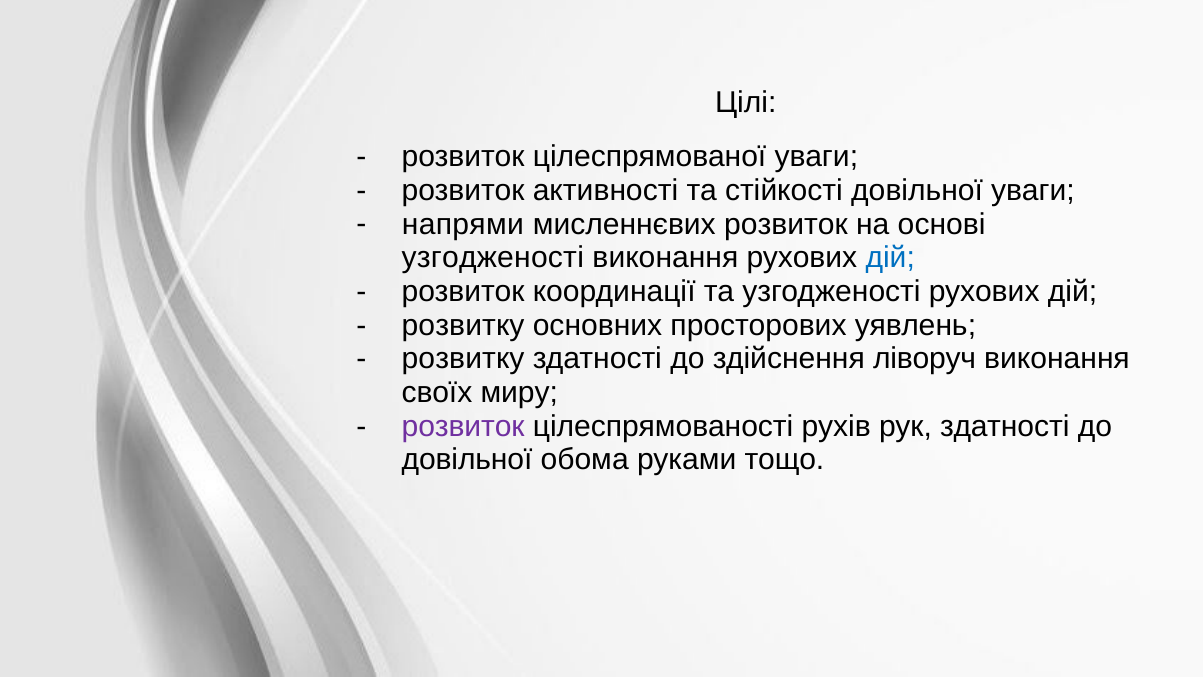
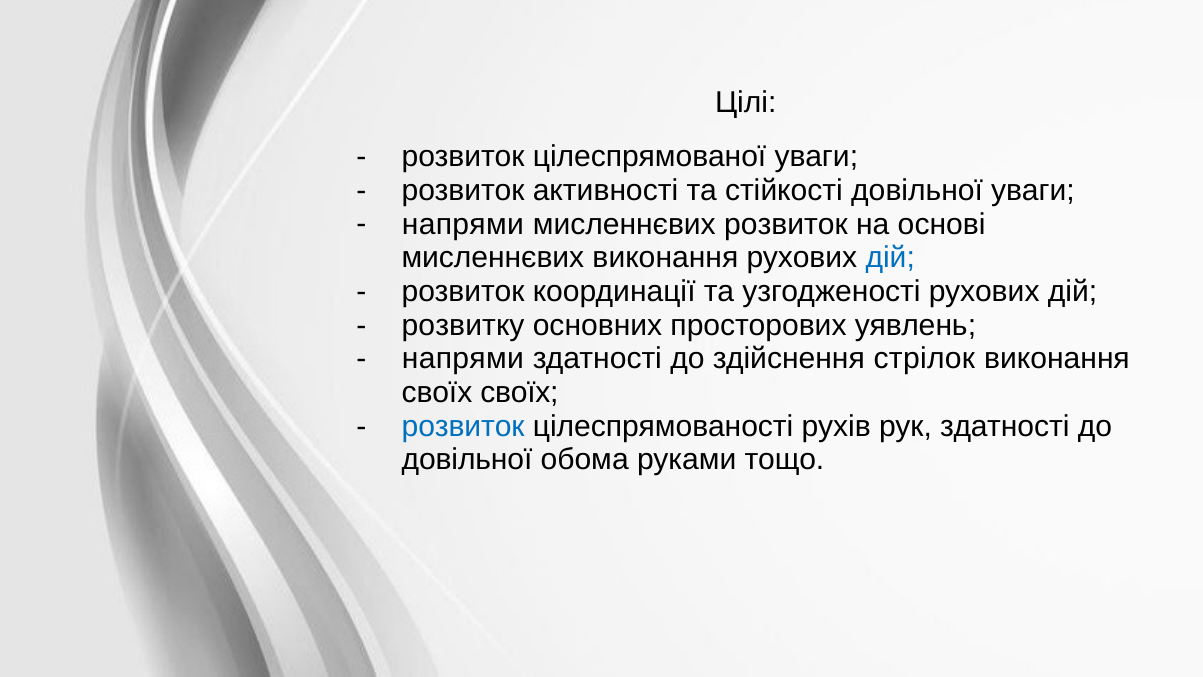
узгодженості: узгодженості -> мисленнєвих (493, 258)
розвитку: розвитку -> напрями (463, 359)
ліворуч: ліворуч -> стрілок (924, 359)
своїх миру: миру -> своїх (519, 392)
розвиток colour: purple -> blue (463, 426)
